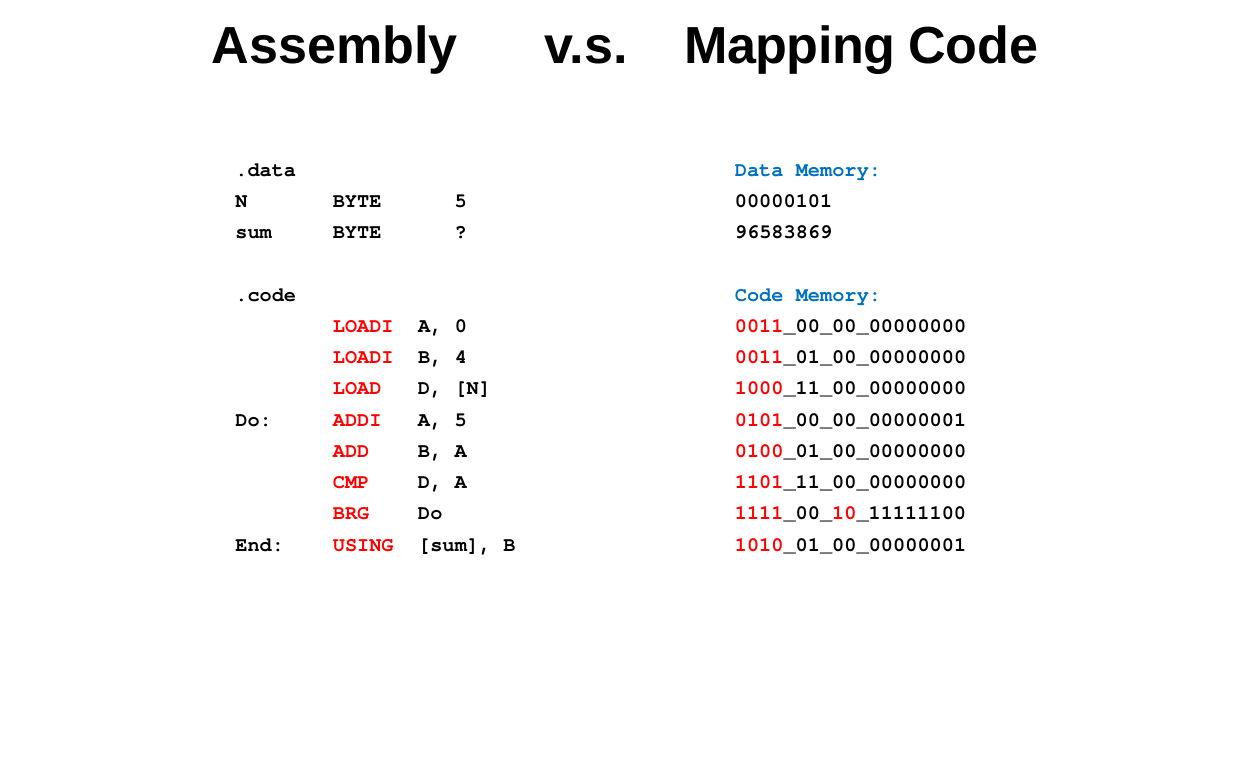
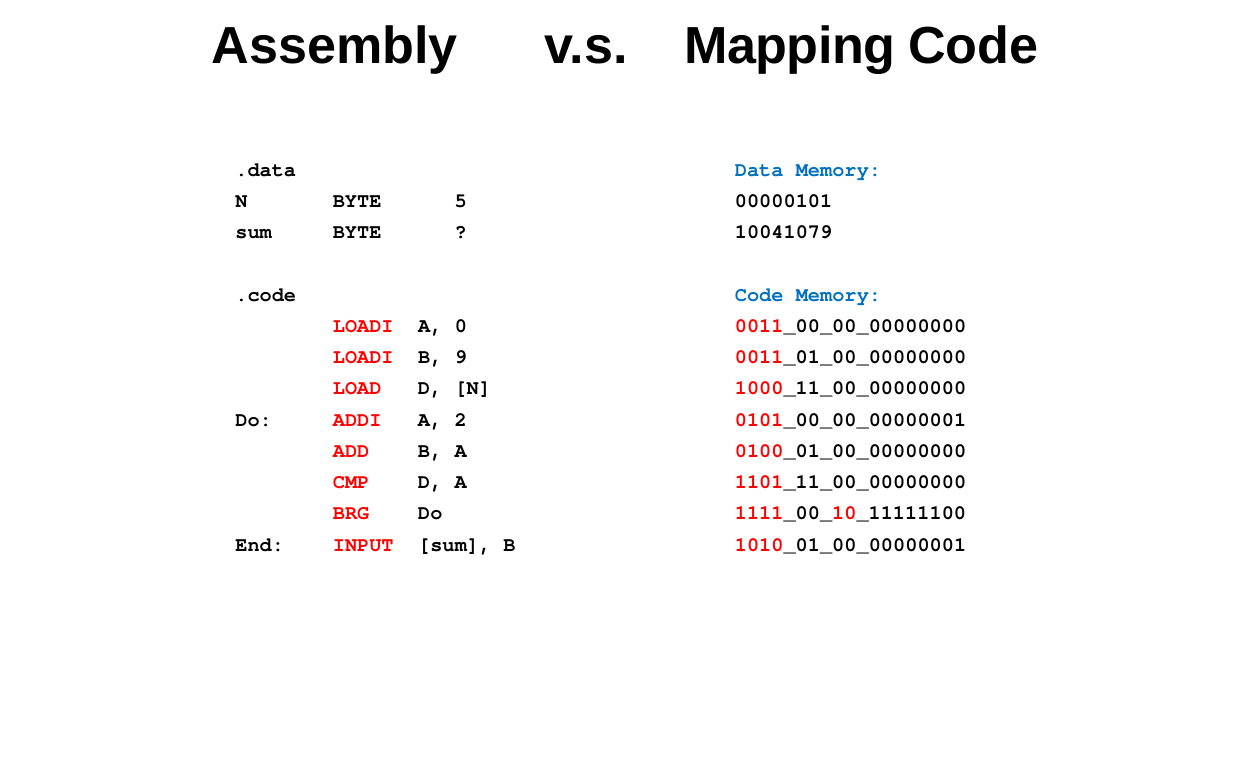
96583869: 96583869 -> 10041079 (784, 232)
4: 4 -> 9 (461, 357)
A 5: 5 -> 2 (461, 419)
USING: USING -> INPUT (363, 544)
